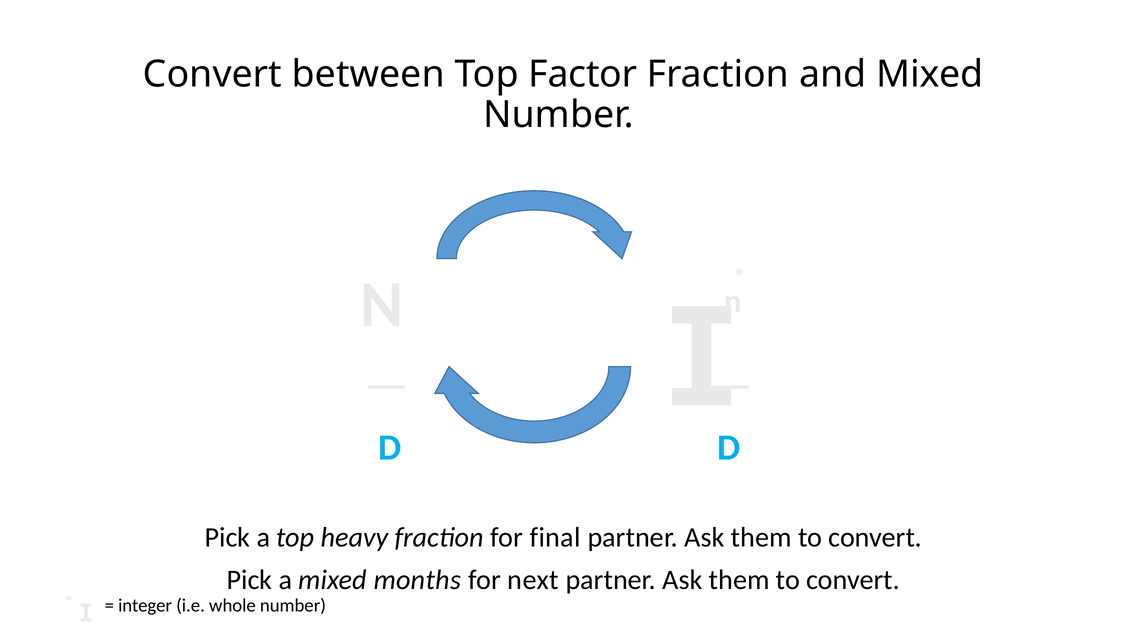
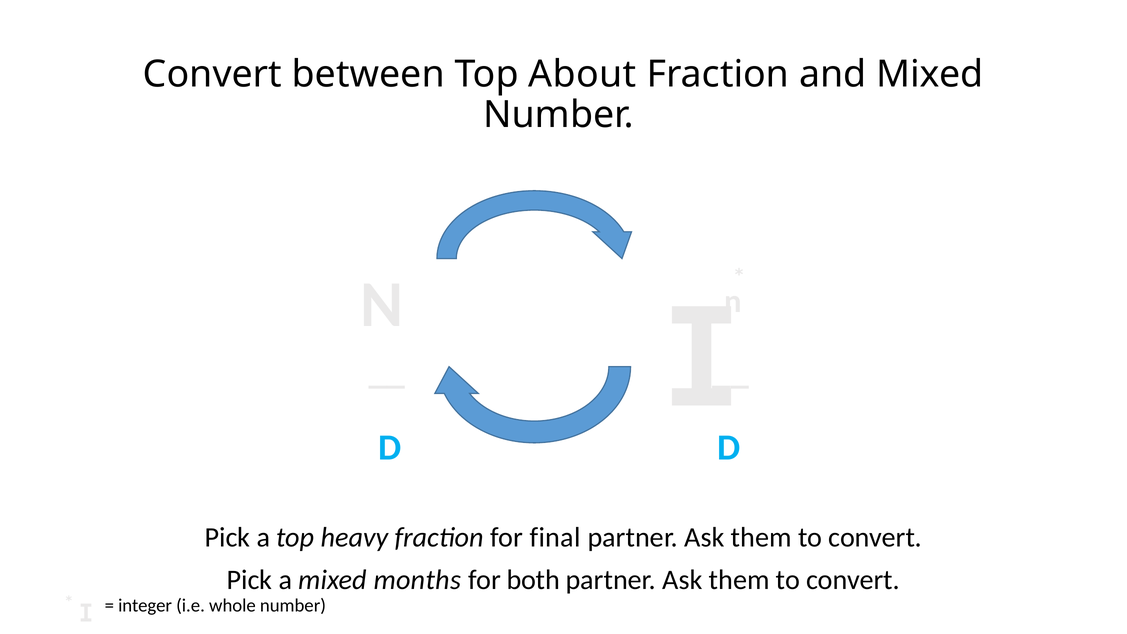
Factor: Factor -> About (582, 74)
next: next -> both (533, 580)
